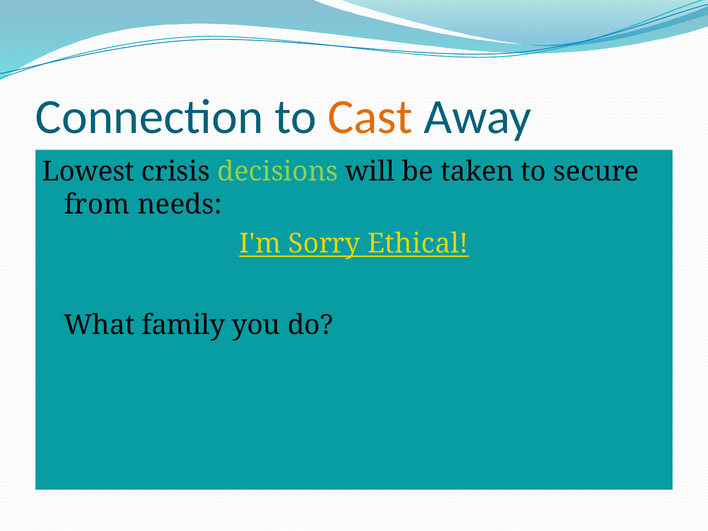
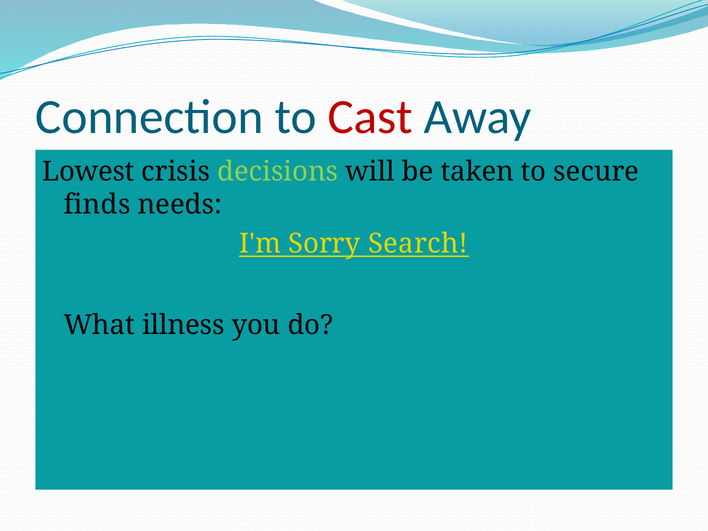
Cast colour: orange -> red (370, 117)
from: from -> finds (97, 205)
Ethical: Ethical -> Search (418, 243)
family: family -> illness (183, 325)
